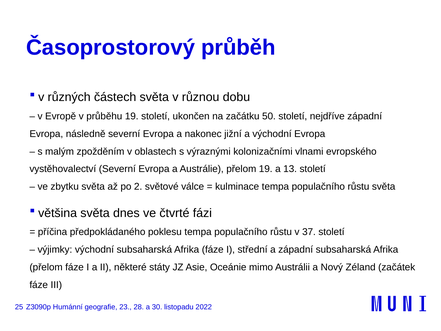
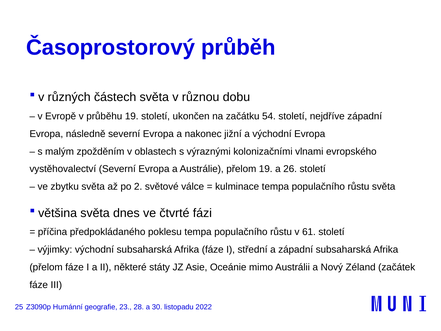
50: 50 -> 54 (269, 116)
13: 13 -> 26 (290, 169)
37: 37 -> 61 (309, 232)
